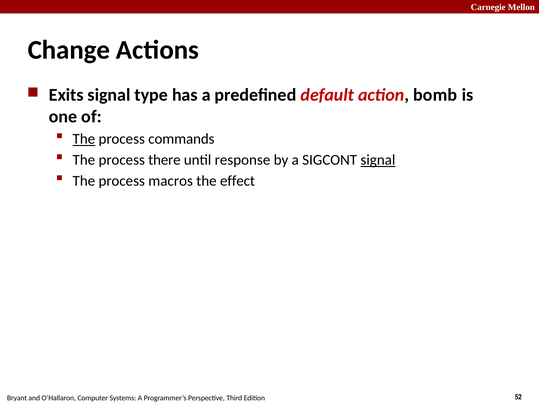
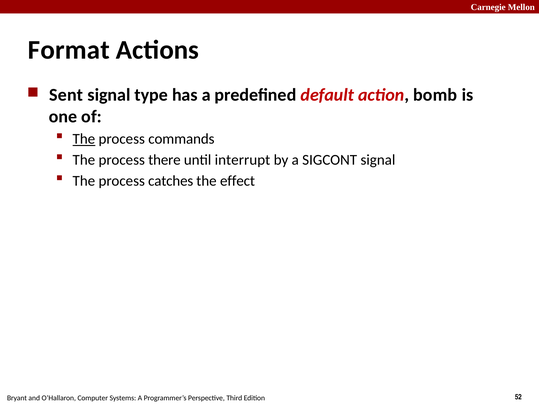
Change: Change -> Format (69, 50)
Exits: Exits -> Sent (66, 95)
response: response -> interrupt (242, 160)
signal underline: present -> none (378, 160)
macros: macros -> catches (171, 181)
